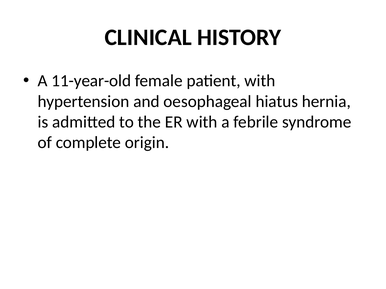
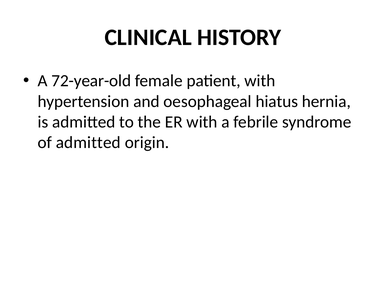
11-year-old: 11-year-old -> 72-year-old (91, 81)
of complete: complete -> admitted (88, 143)
